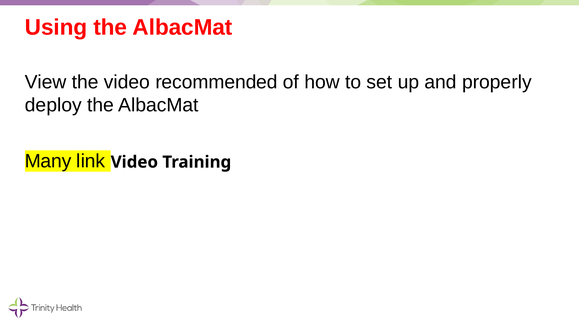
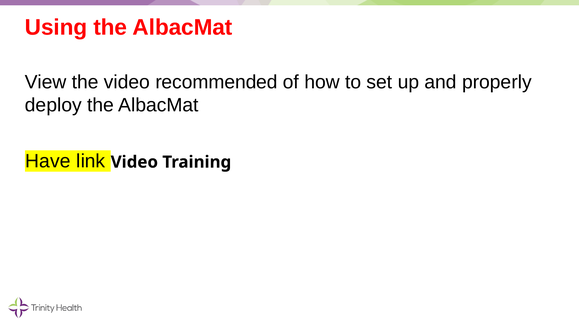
Many: Many -> Have (48, 161)
